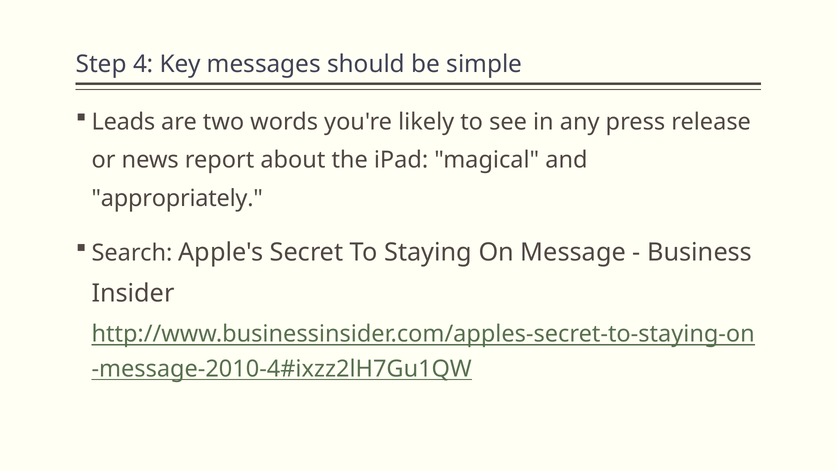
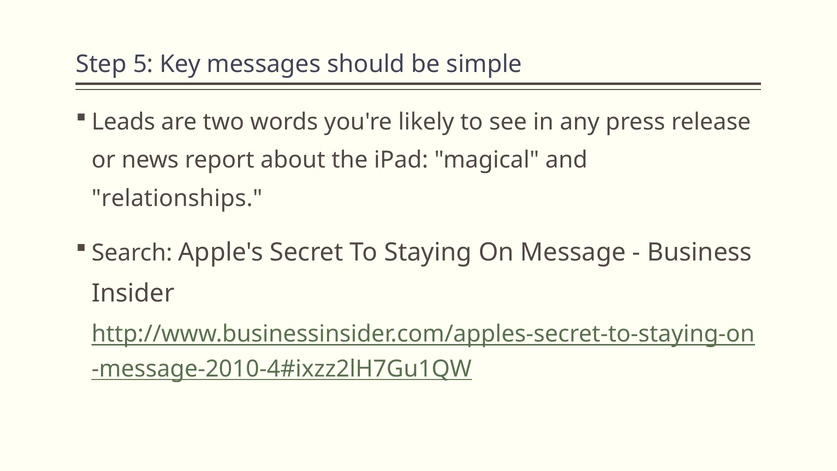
4: 4 -> 5 (143, 64)
appropriately: appropriately -> relationships (177, 198)
